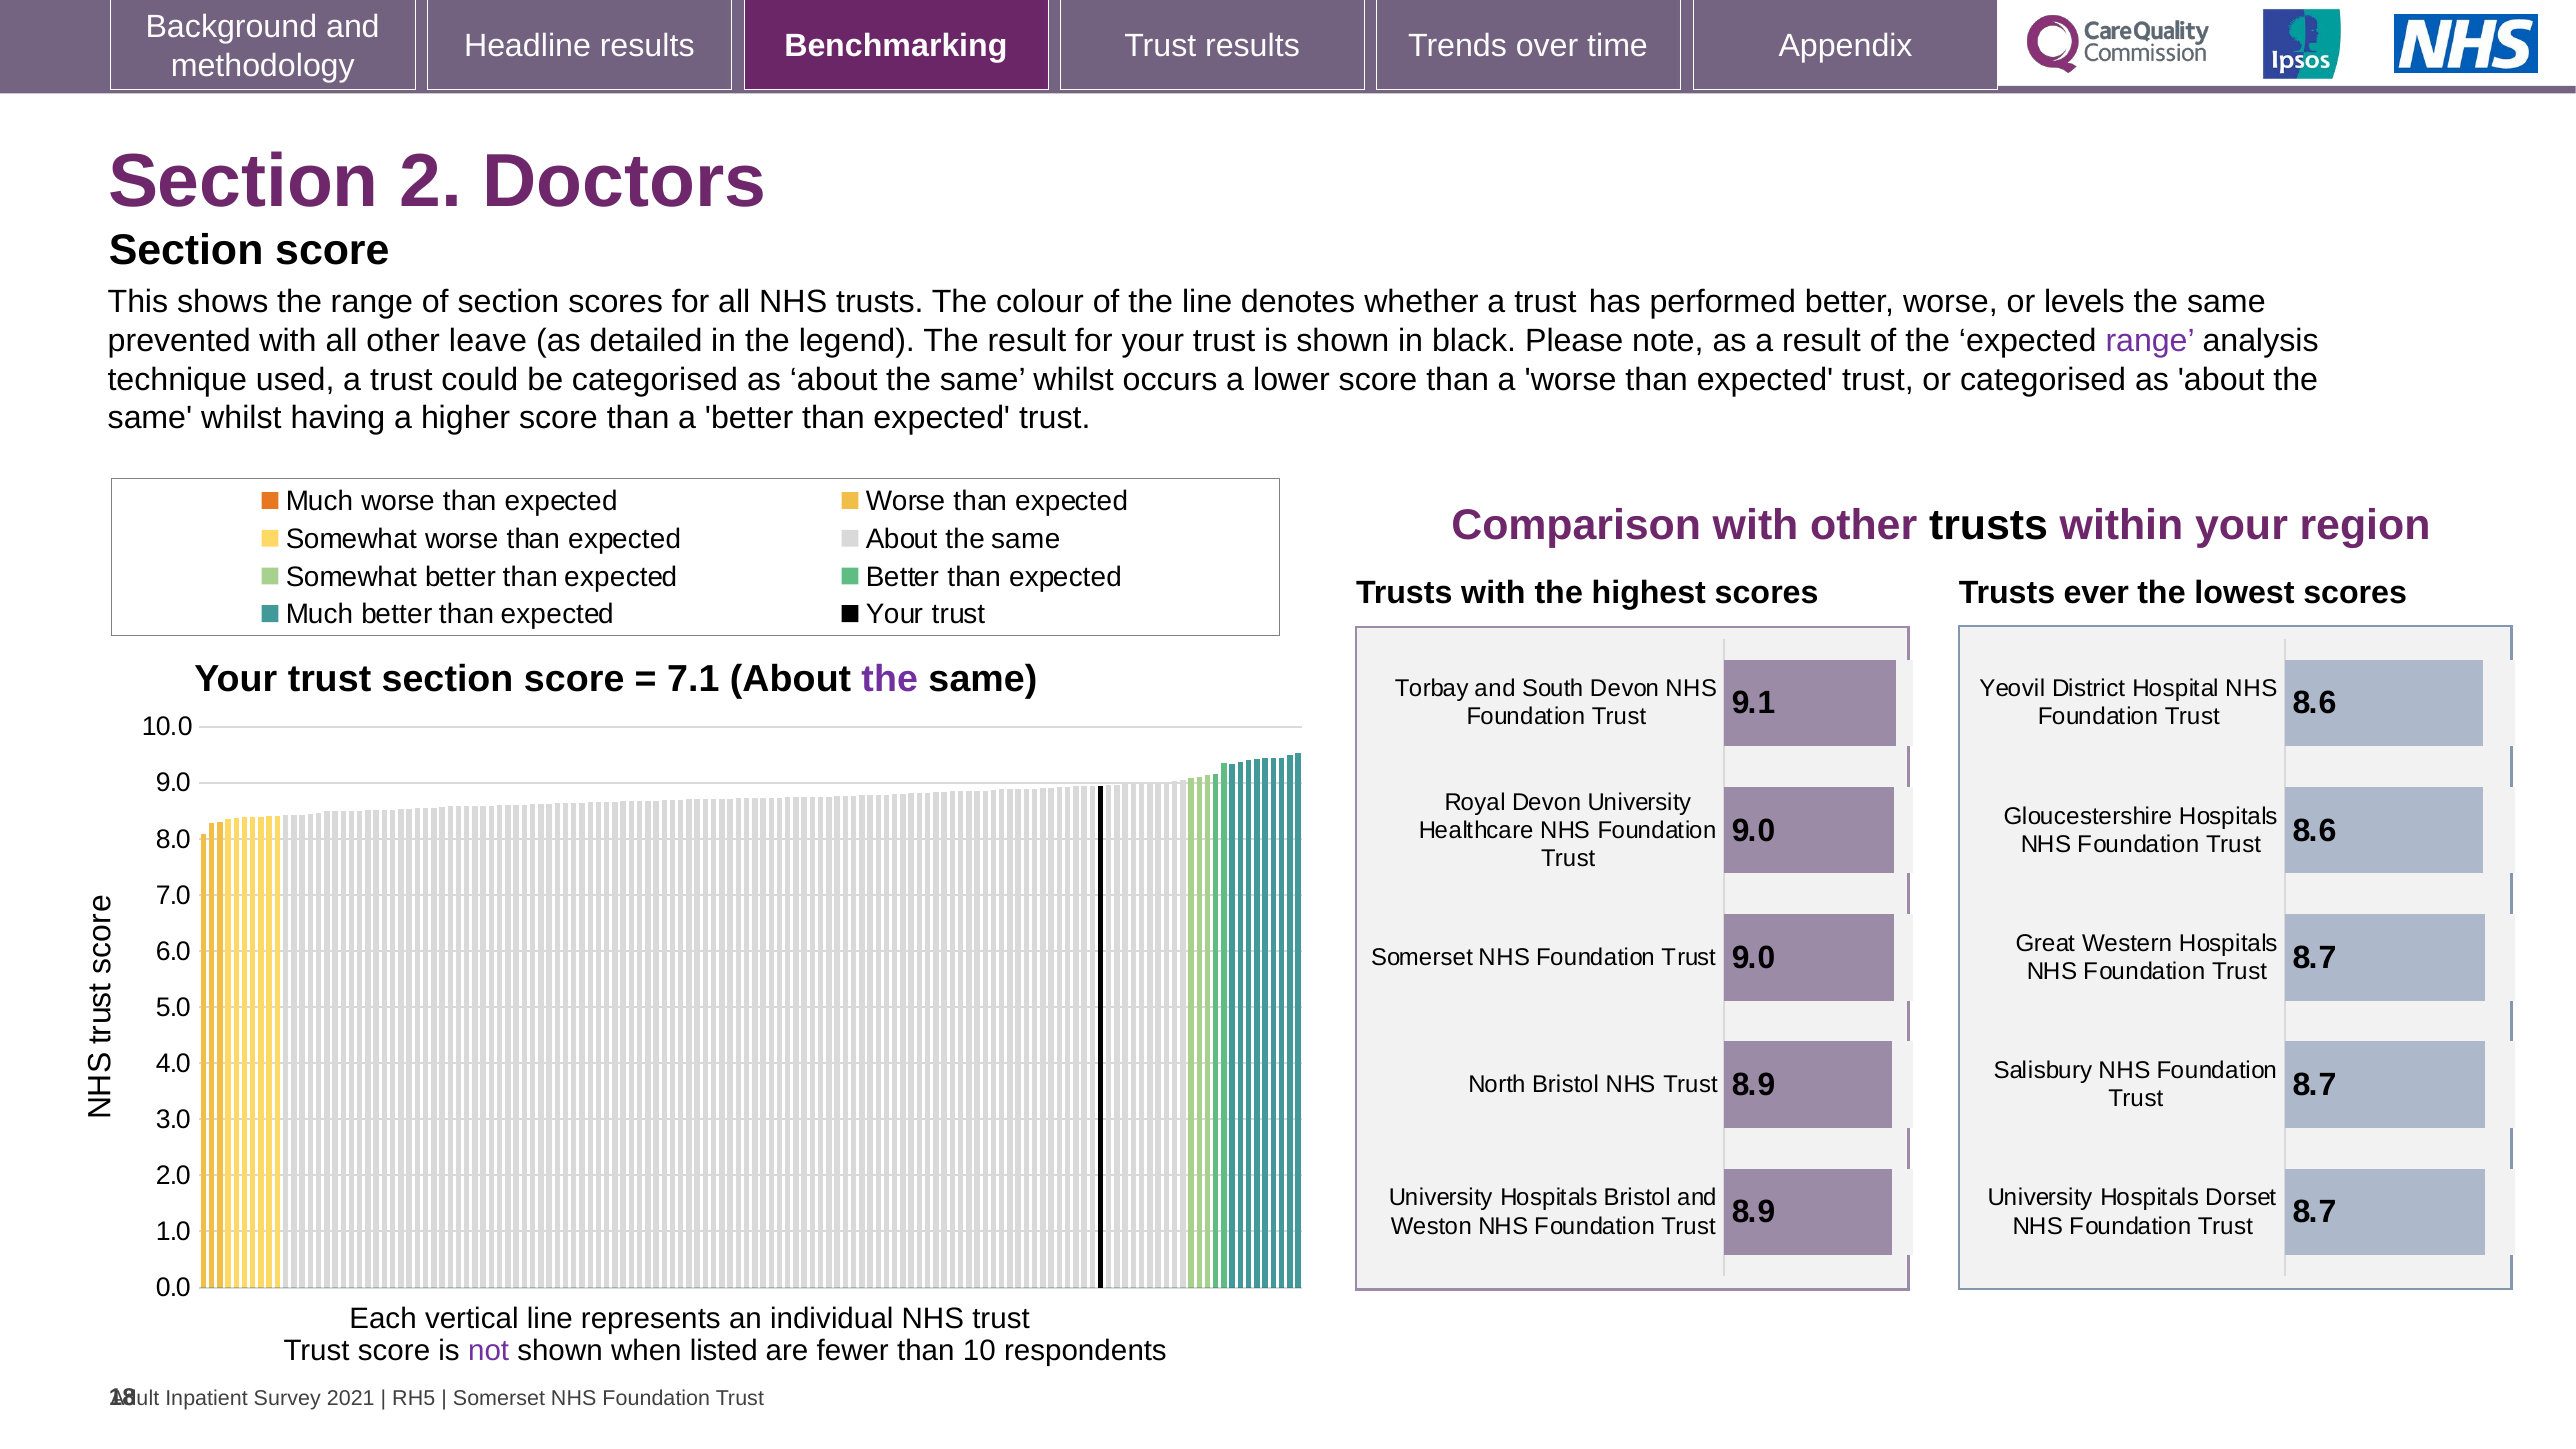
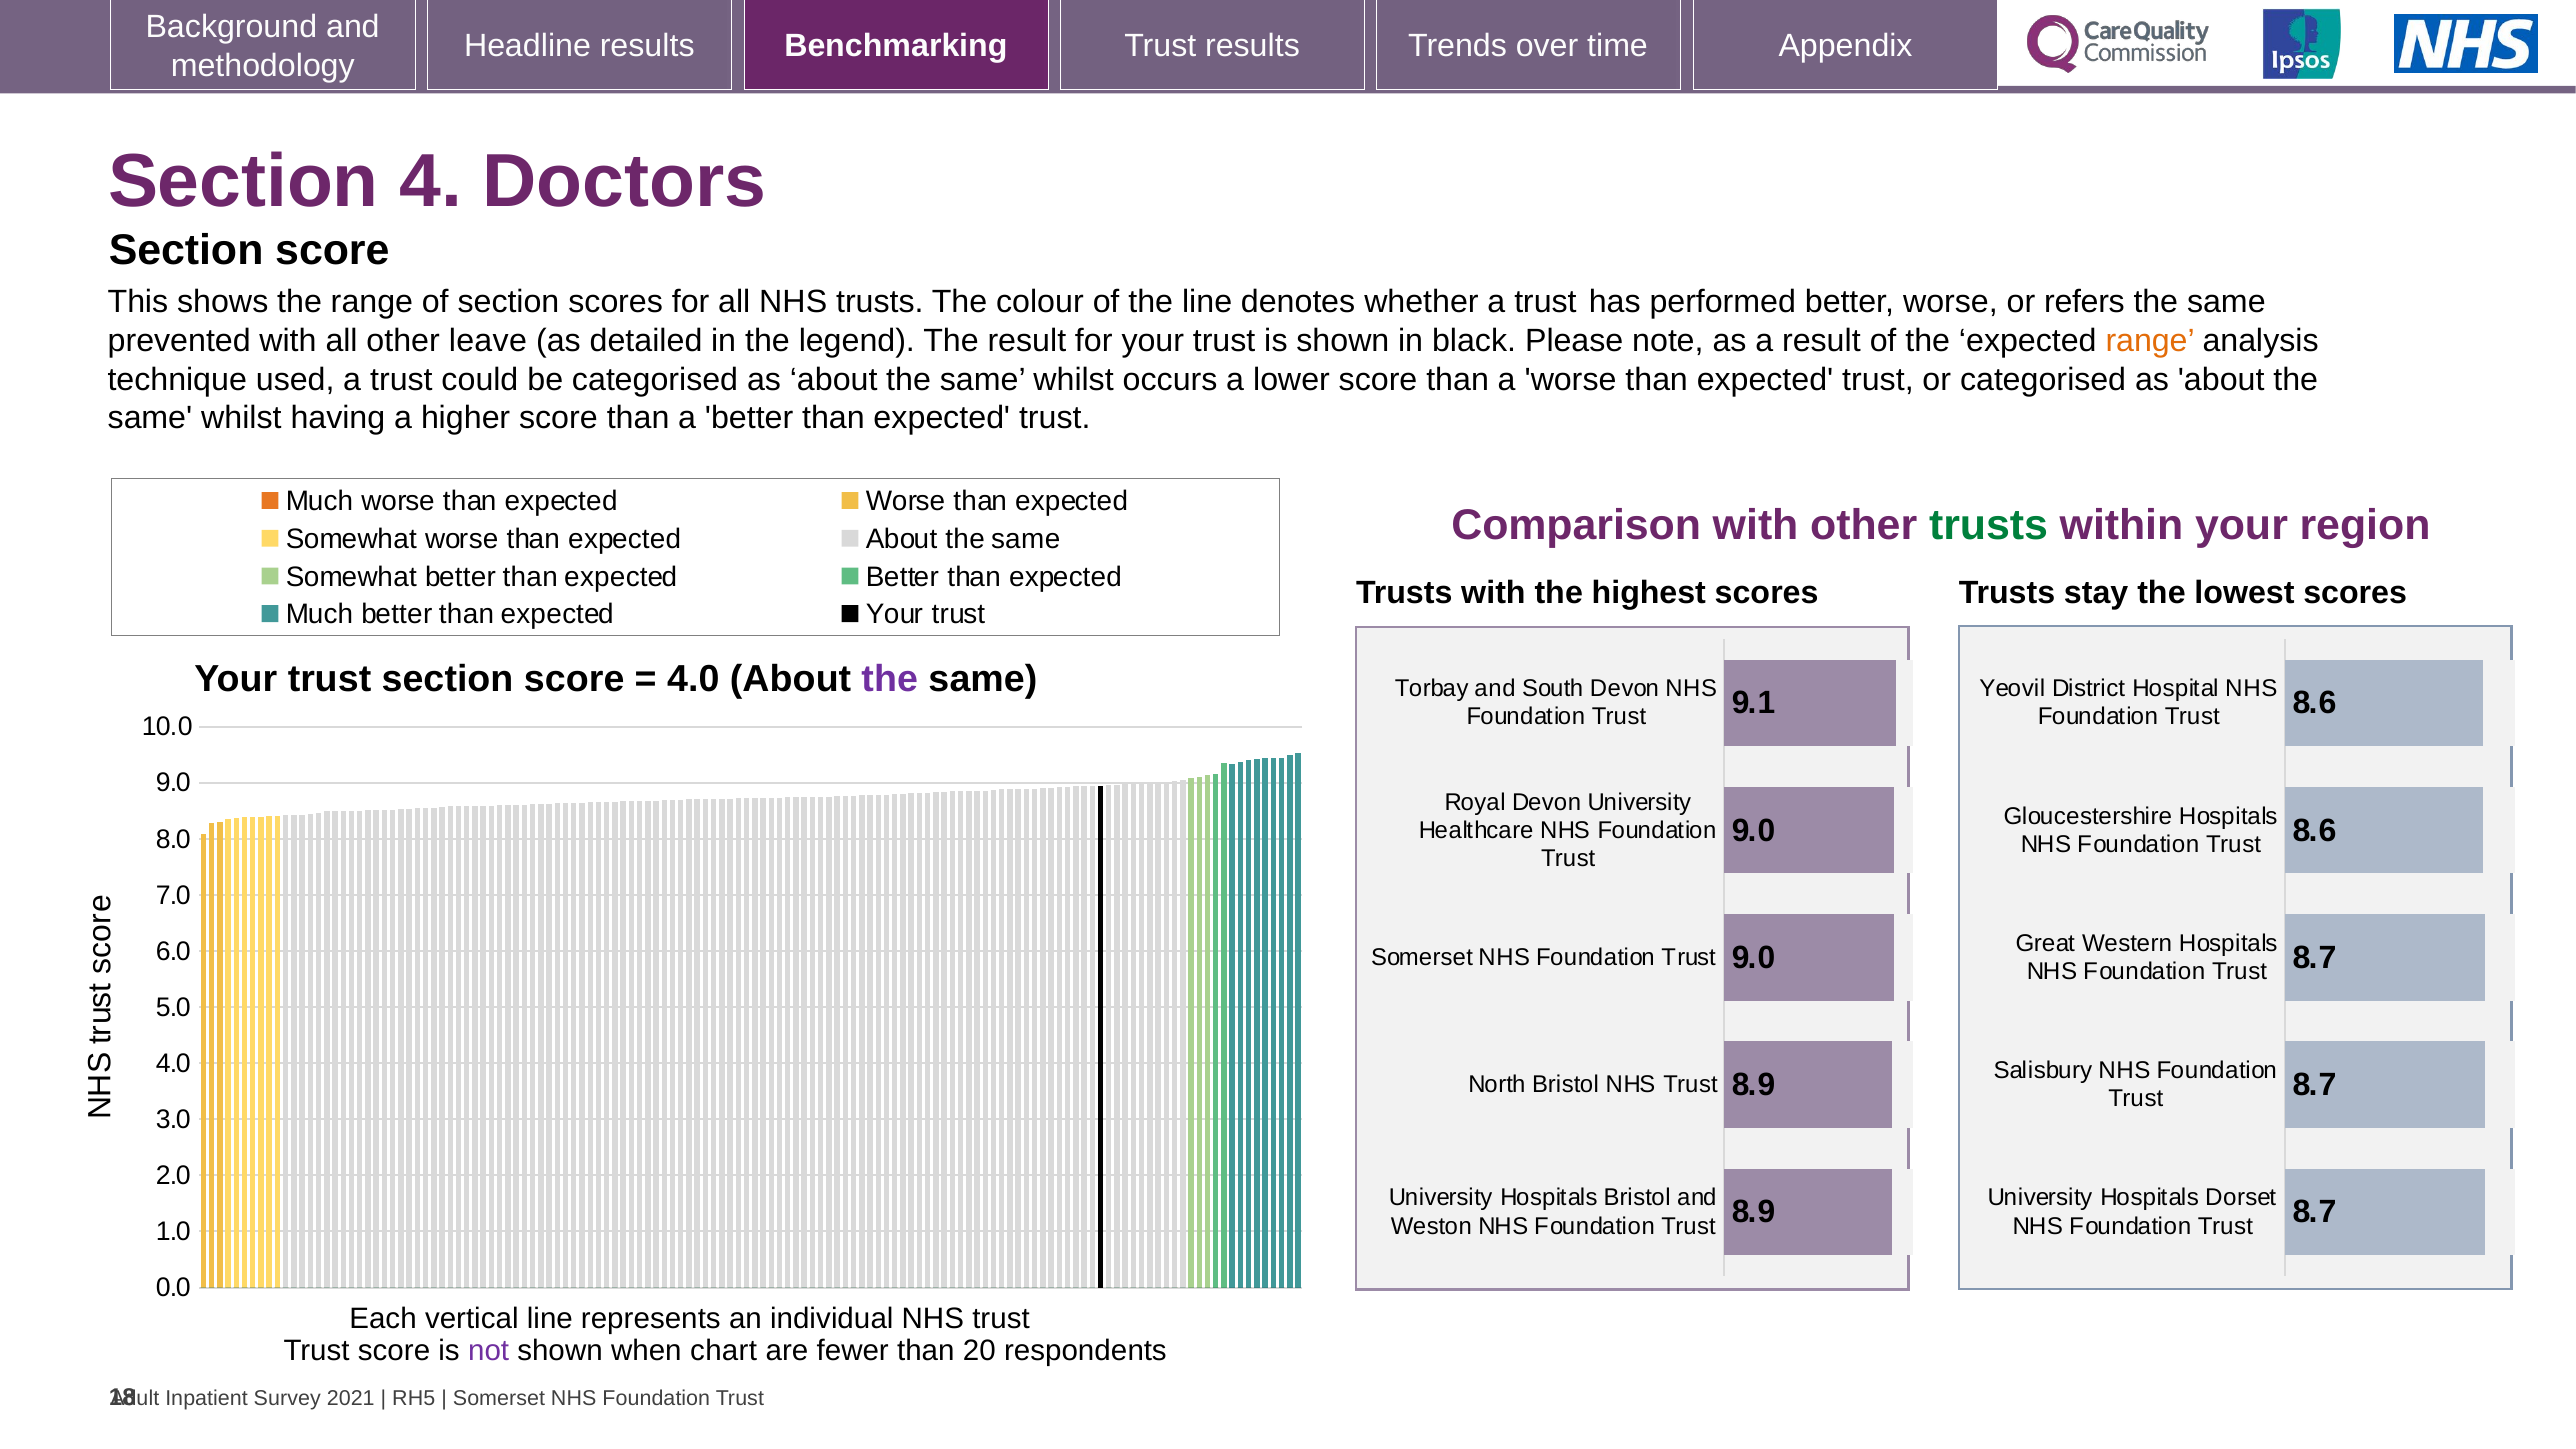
2: 2 -> 4 (431, 182)
levels: levels -> refers (2084, 302)
range colour: purple -> orange (2150, 341)
trusts colour: black -> green (1988, 526)
ever: ever -> stay (2096, 593)
7.1: 7.1 -> 4.0 (693, 679)
listed: listed -> chart (724, 1350)
10: 10 -> 20 (979, 1350)
